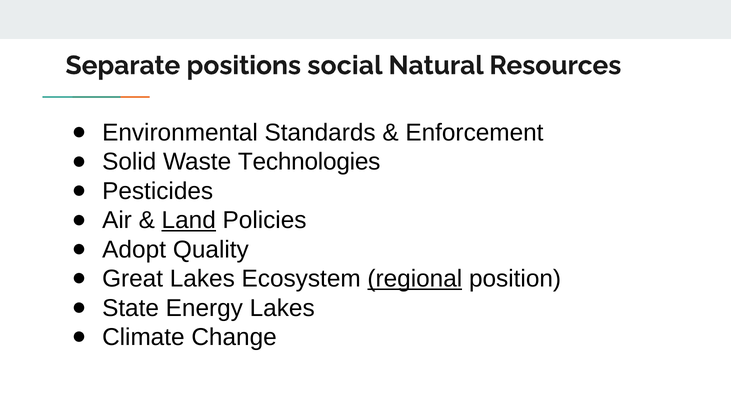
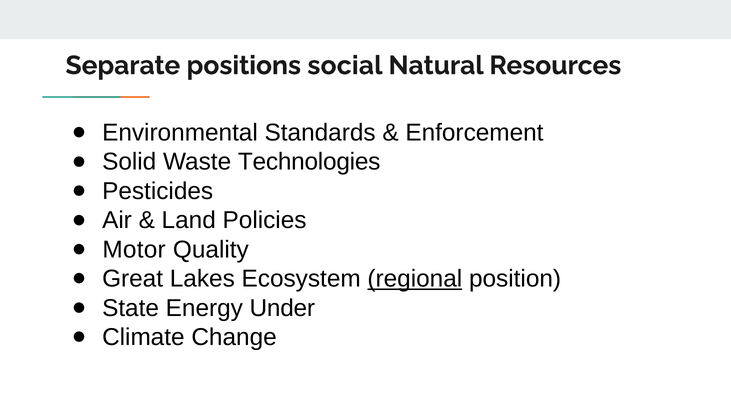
Land underline: present -> none (189, 220)
Adopt: Adopt -> Motor (134, 250)
Energy Lakes: Lakes -> Under (282, 308)
